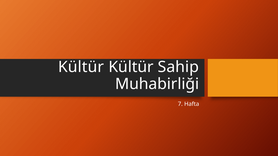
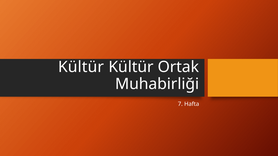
Sahip: Sahip -> Ortak (178, 67)
